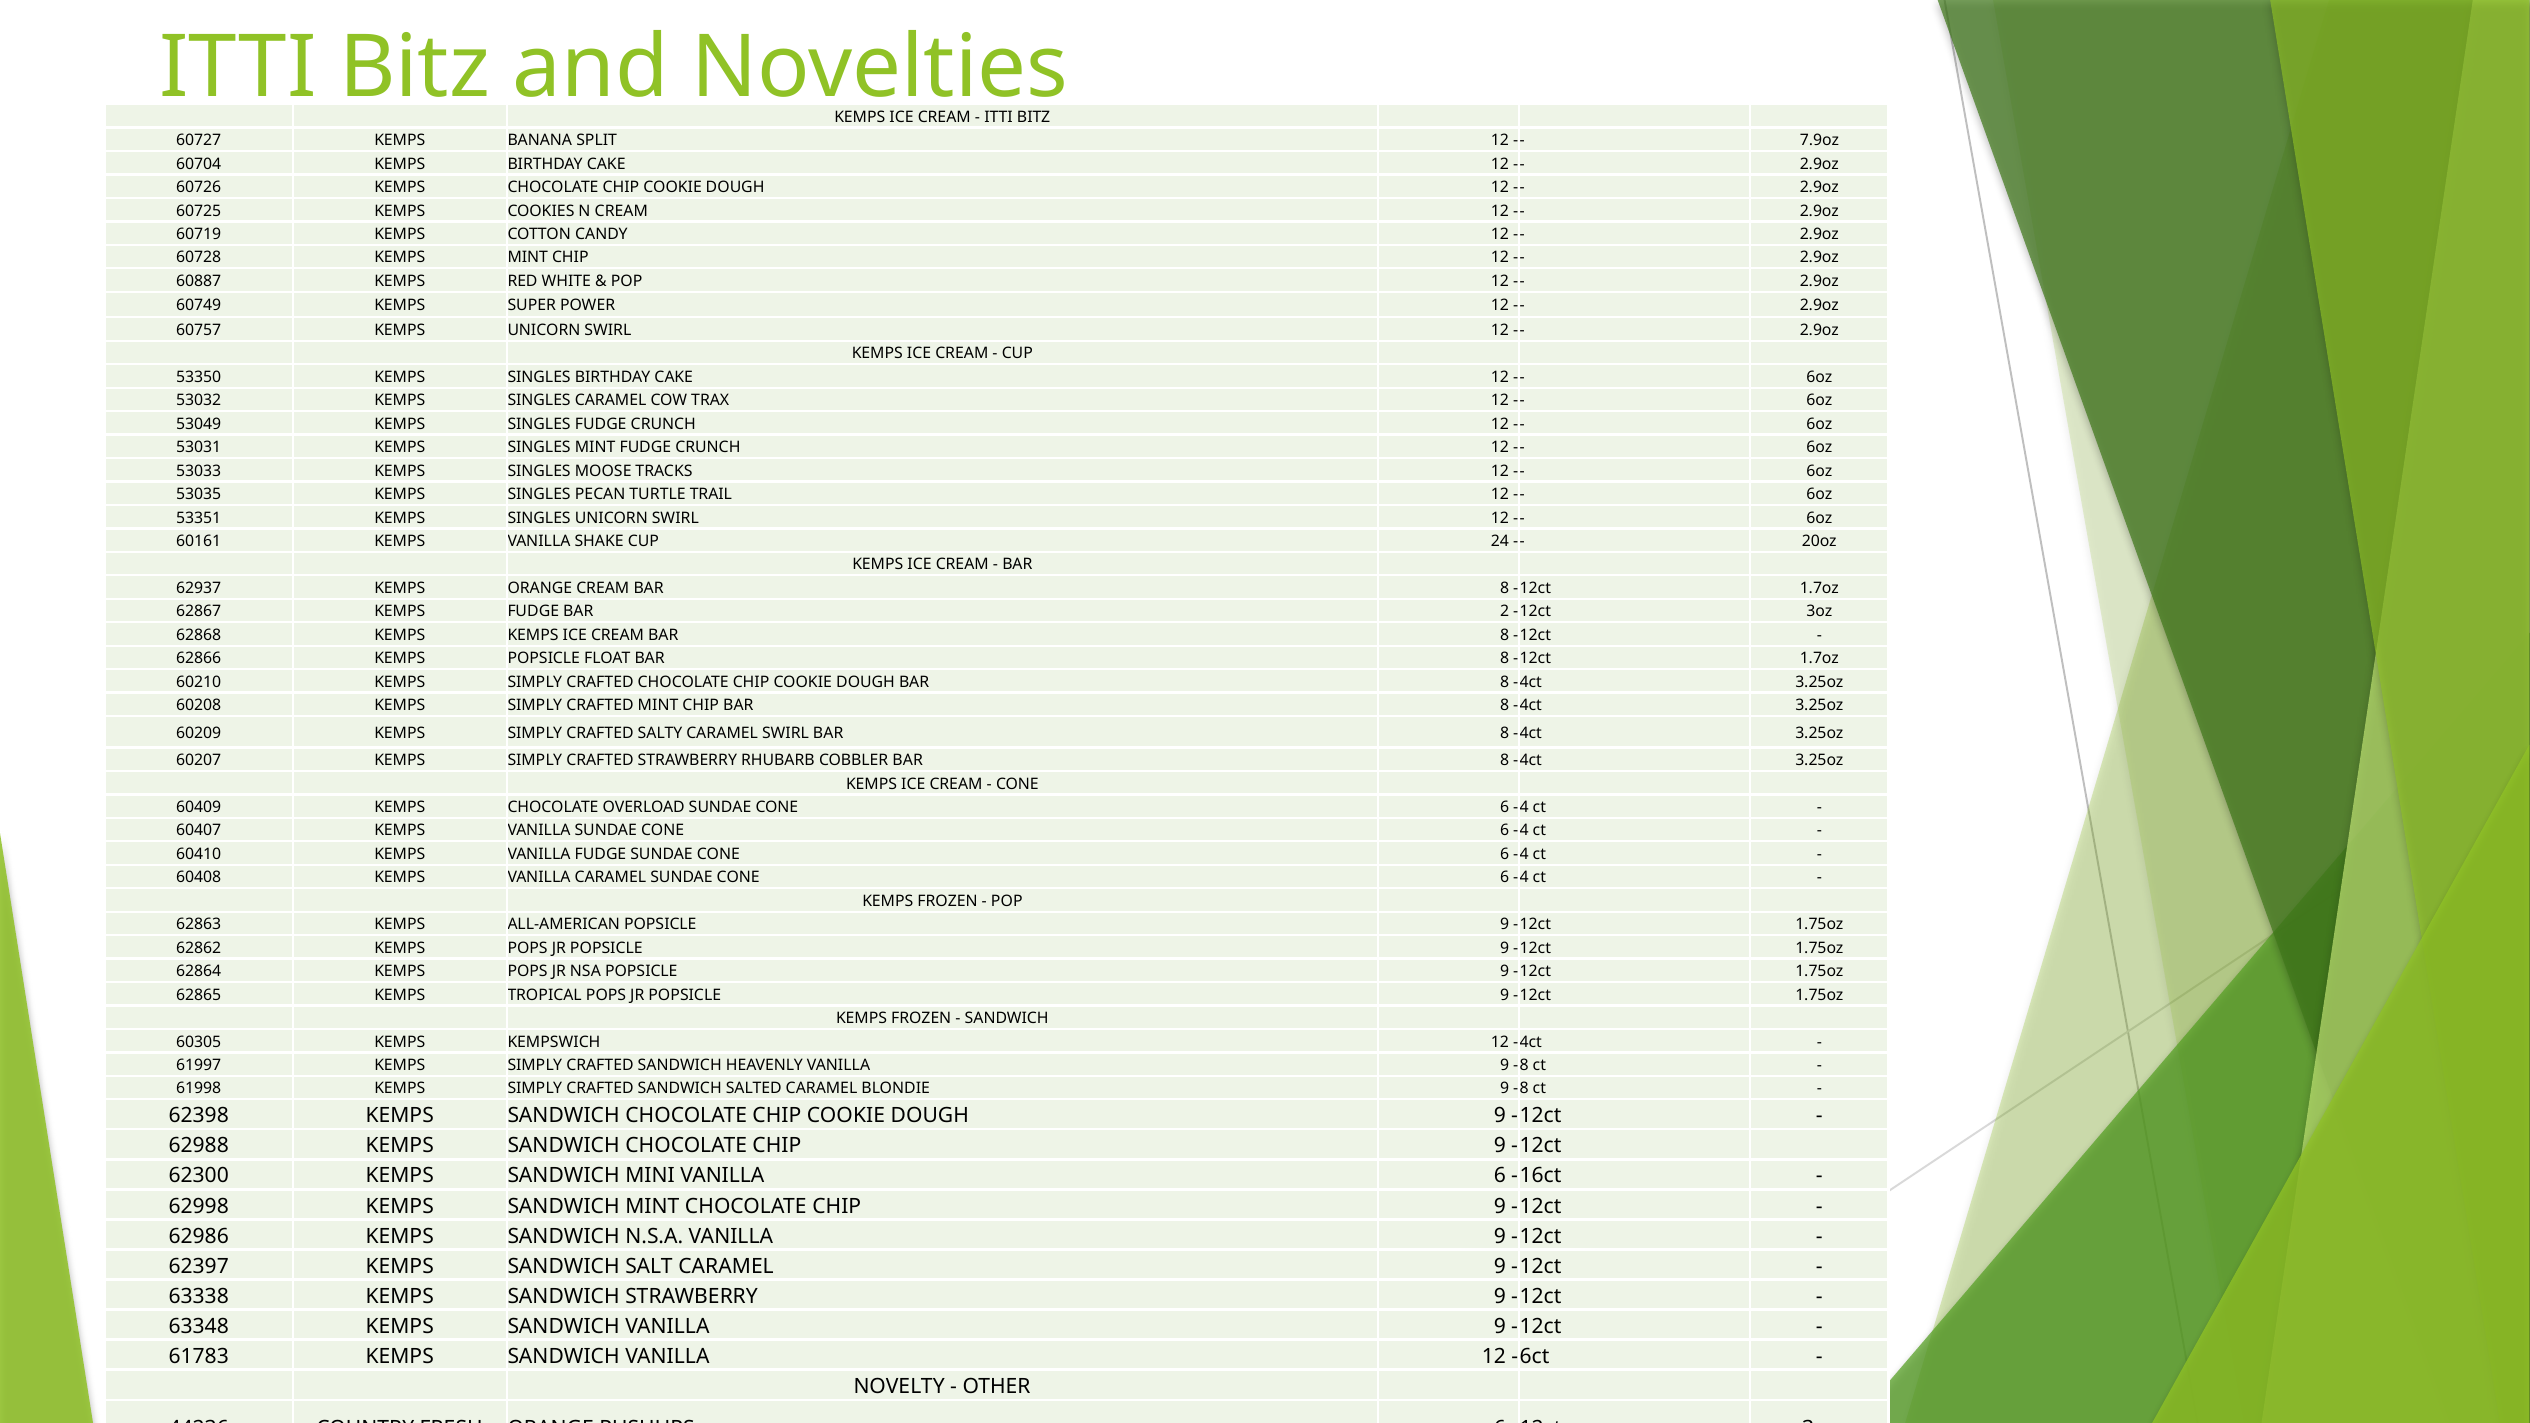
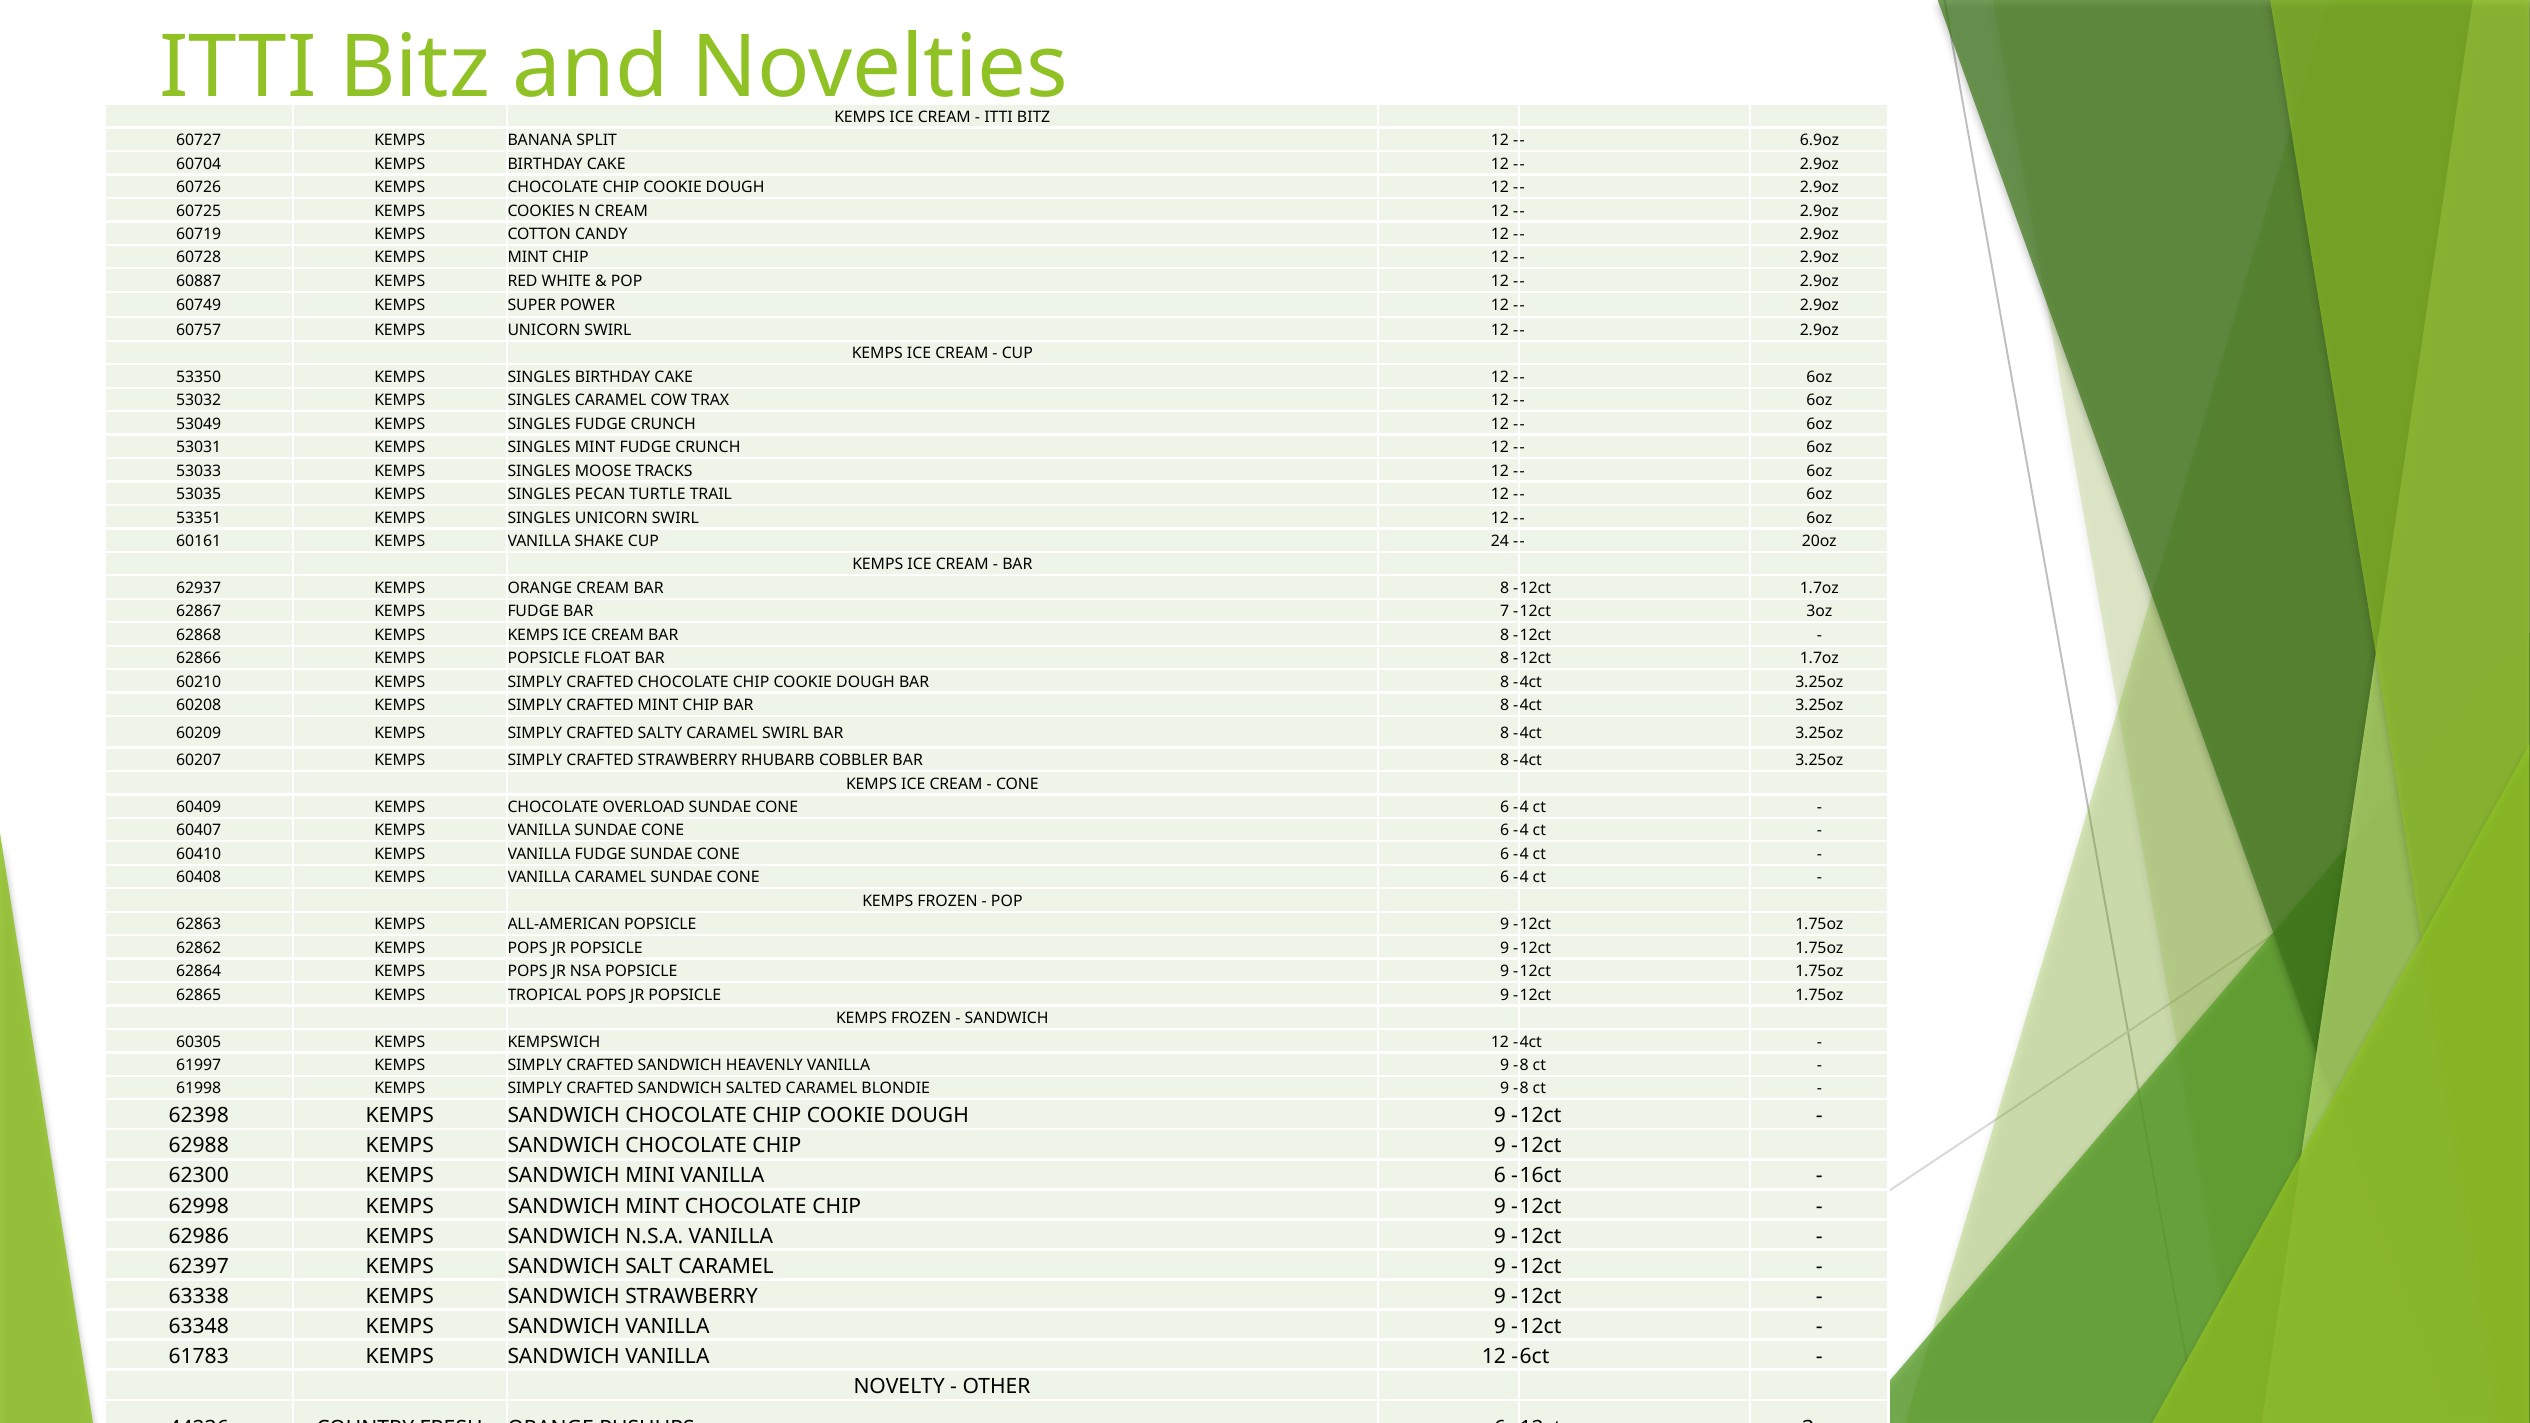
7.9oz: 7.9oz -> 6.9oz (1819, 140)
2: 2 -> 7 (1505, 612)
